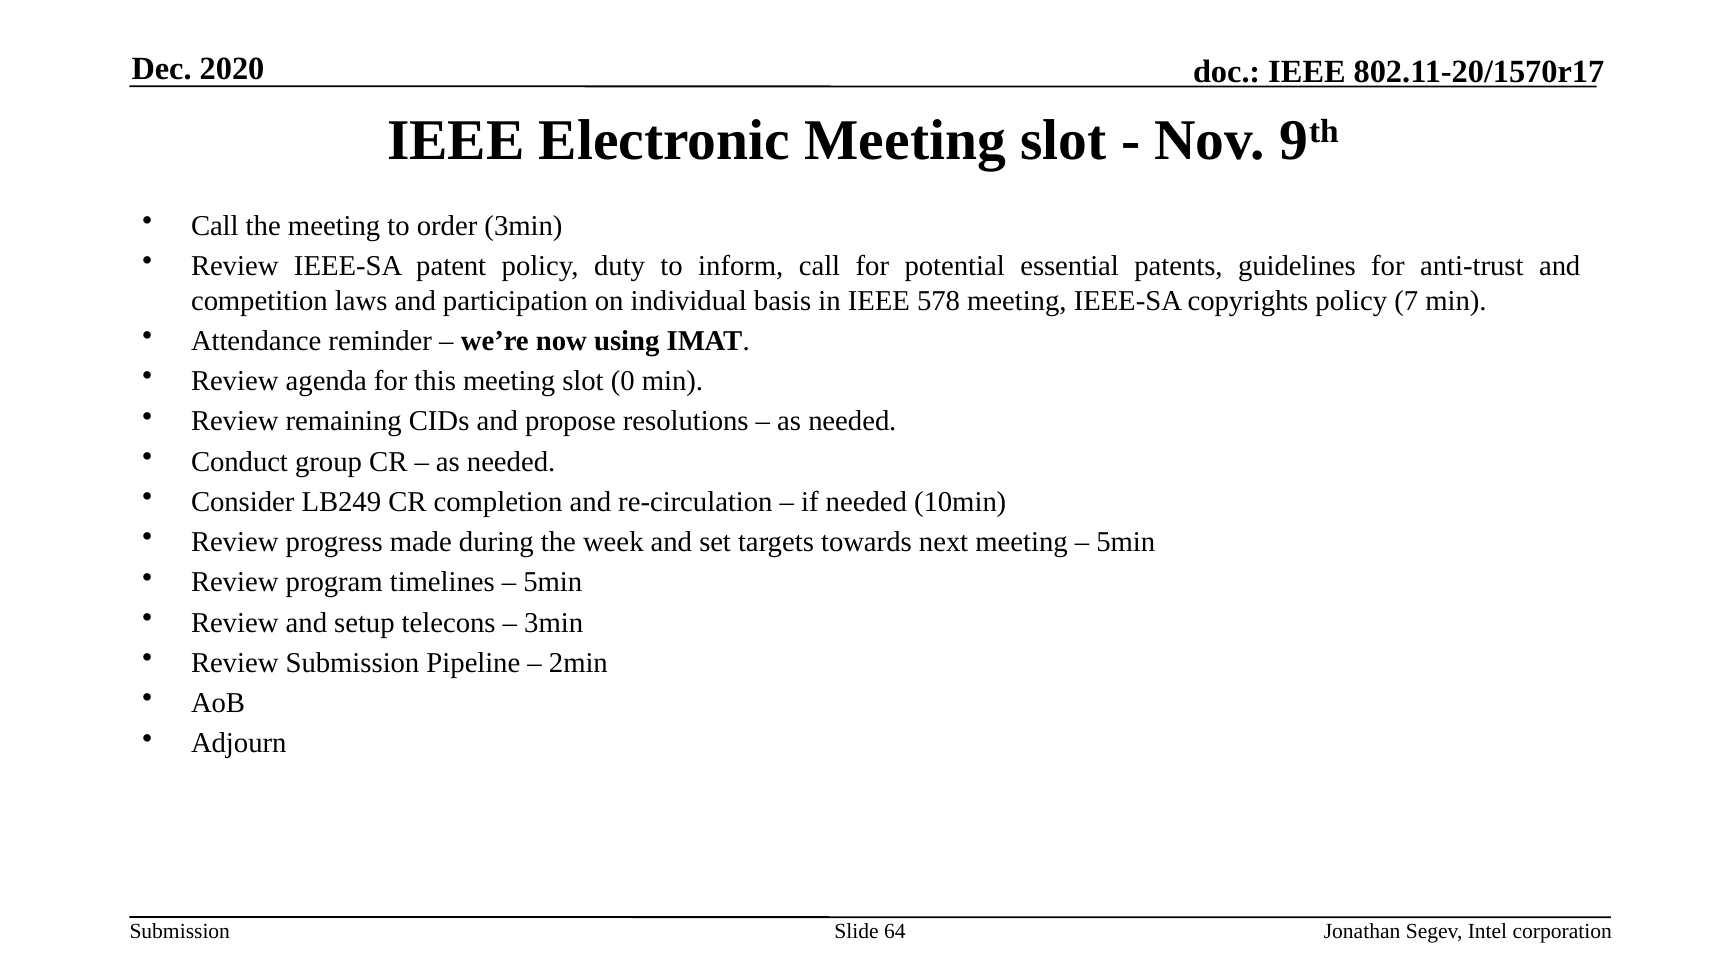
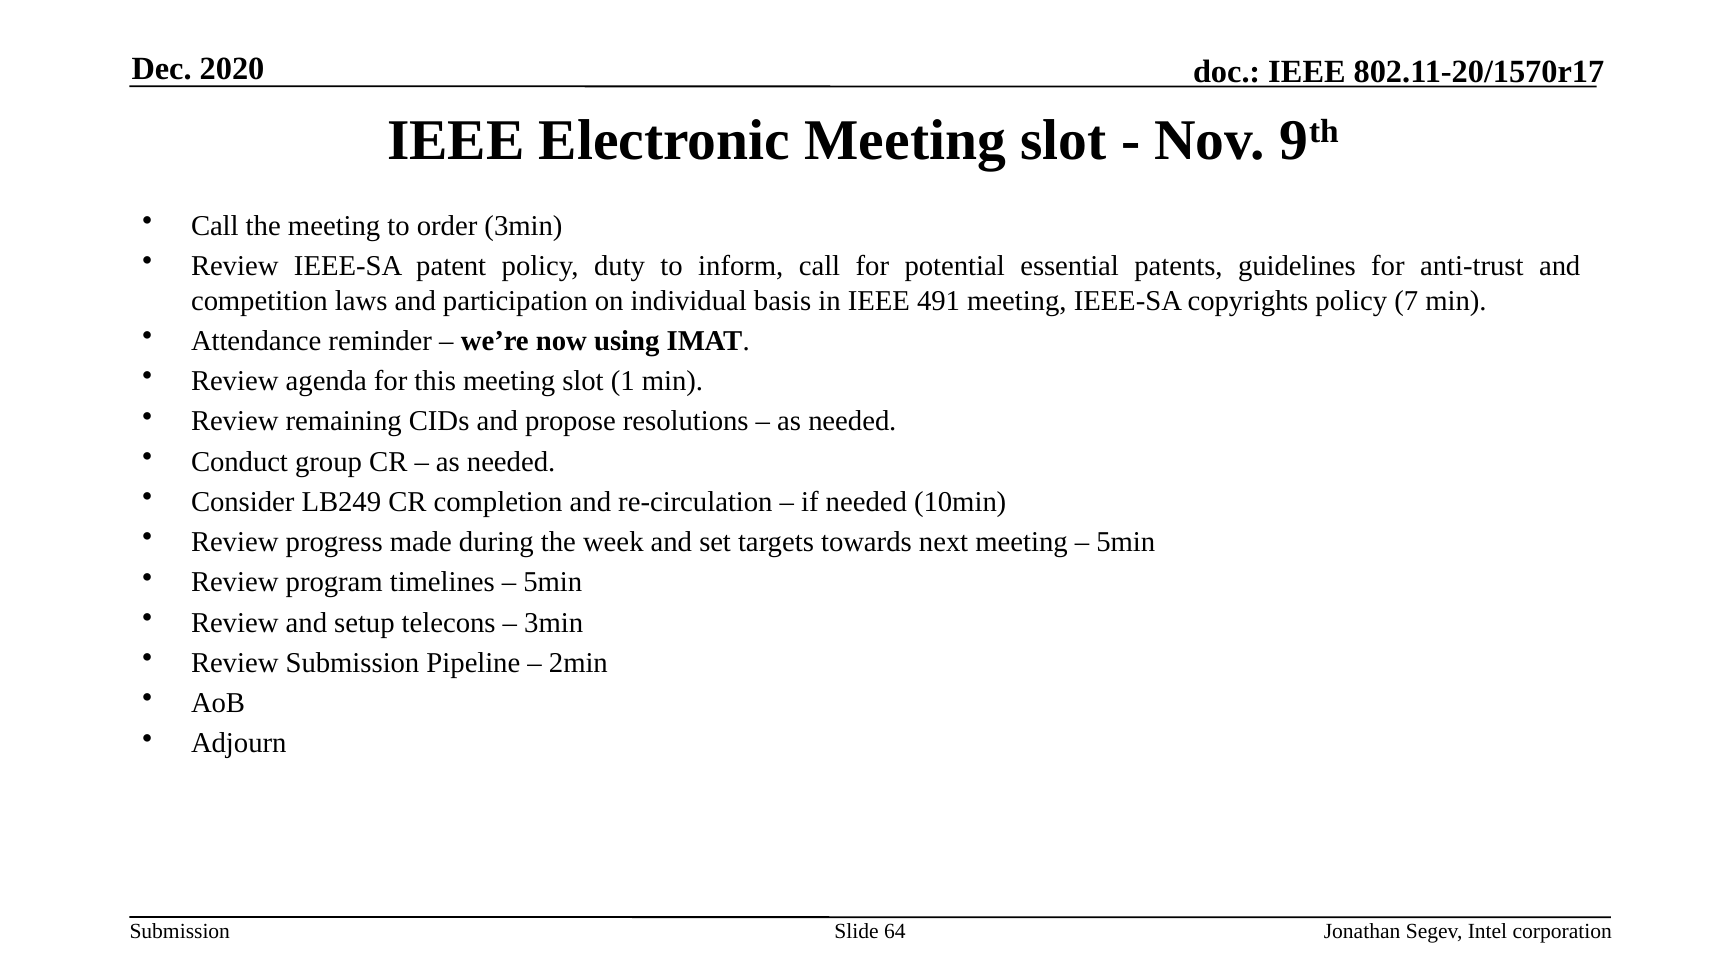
578: 578 -> 491 (939, 301)
0: 0 -> 1 (623, 381)
